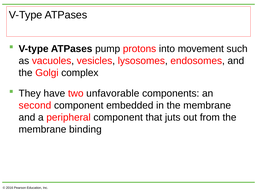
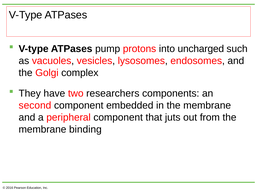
movement: movement -> uncharged (201, 49)
unfavorable: unfavorable -> researchers (113, 93)
